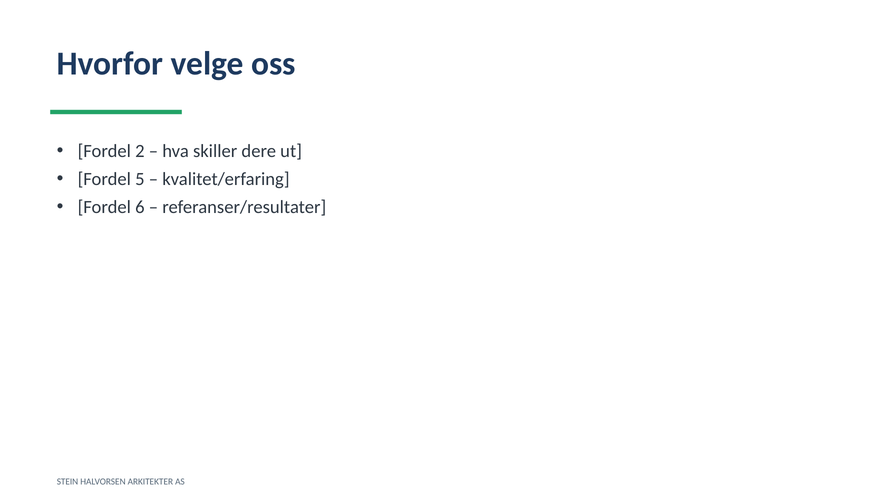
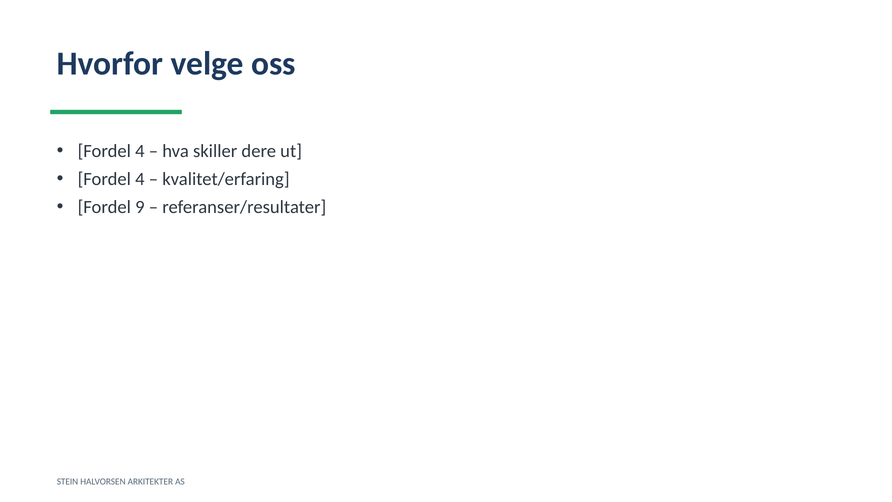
2: 2 -> 4 (140, 151)
5: 5 -> 4 (140, 179)
6: 6 -> 9 (140, 207)
